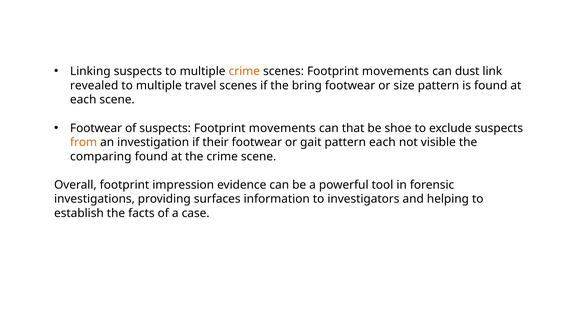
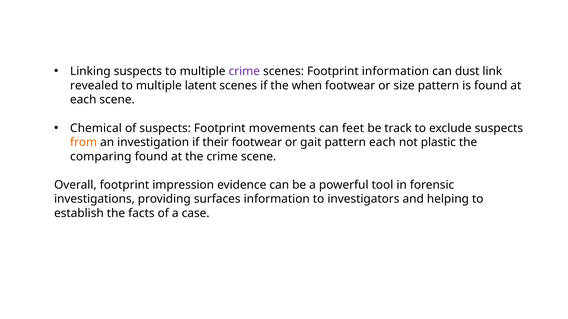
crime colour: orange -> purple (244, 71)
scenes Footprint movements: movements -> information (395, 71)
travel: travel -> latent (201, 86)
bring: bring -> when (307, 86)
Footwear: Footwear -> Chemical (96, 128)
that: that -> feet (353, 128)
shoe: shoe -> track (398, 128)
visible: visible -> plastic (438, 143)
